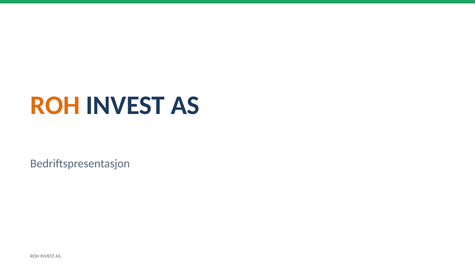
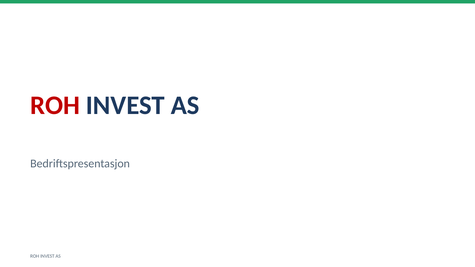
ROH colour: orange -> red (55, 105)
